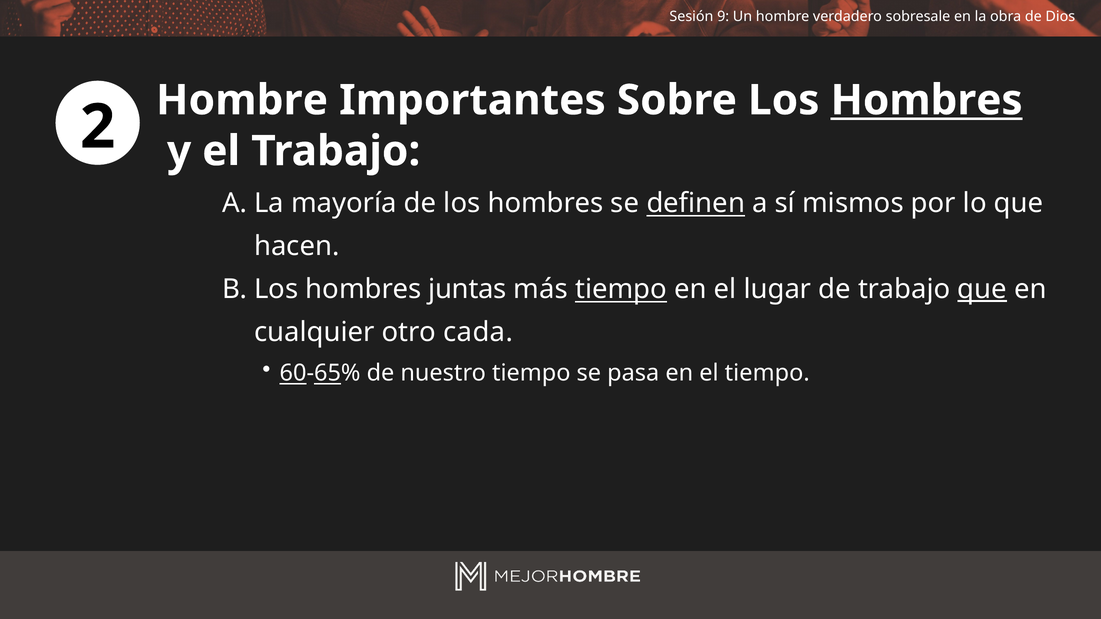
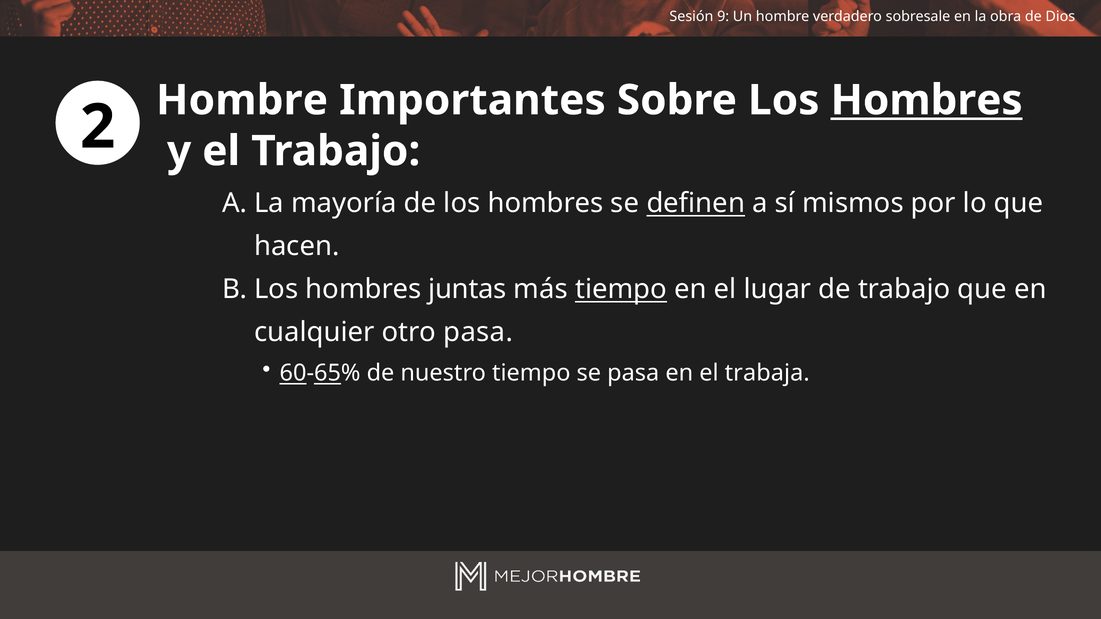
que underline: present -> none (982, 289)
otro cada: cada -> pasa (478, 332)
el tiempo: tiempo -> trabaja (767, 373)
